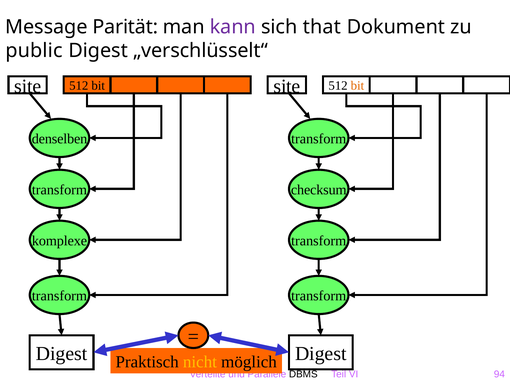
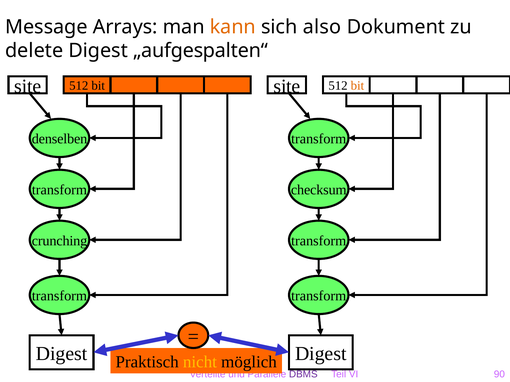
Parität: Parität -> Arrays (125, 27)
kann colour: purple -> orange (233, 27)
that: that -> also (322, 27)
public: public -> delete (34, 51)
„verschlüsselt“: „verschlüsselt“ -> „aufgespalten“ (201, 51)
komplexe: komplexe -> crunching (60, 241)
DBMS colour: black -> purple (303, 375)
94: 94 -> 90 (499, 375)
